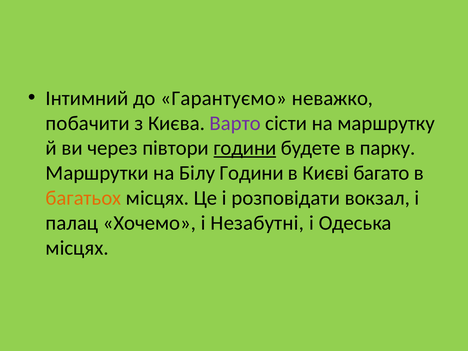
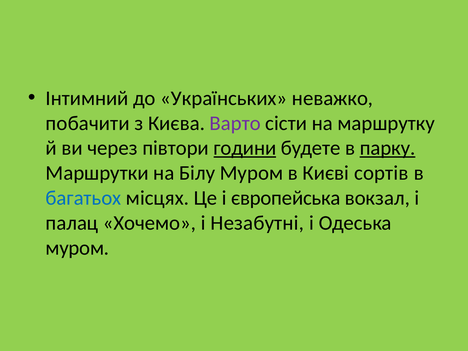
Гарантуємо: Гарантуємо -> Українських (224, 98)
парку underline: none -> present (388, 148)
Білу Години: Години -> Муром (251, 173)
багато: багато -> сортів (381, 173)
багатьох colour: orange -> blue (83, 198)
розповідати: розповідати -> європейська (286, 198)
місцях: місцях -> муром (77, 248)
